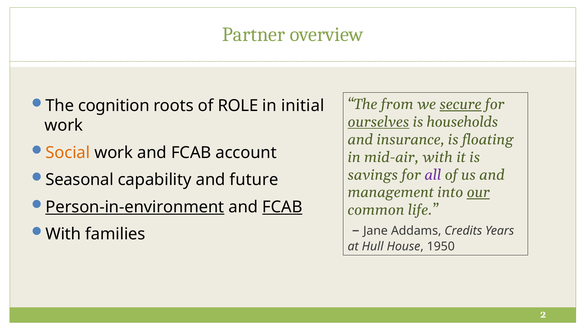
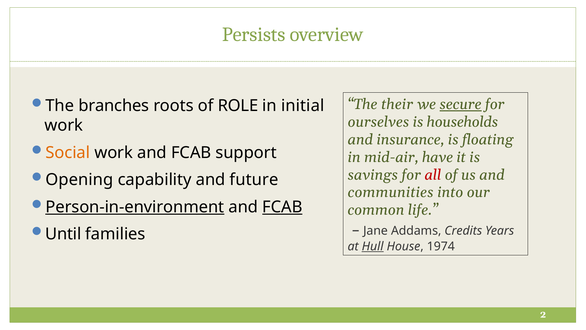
Partner: Partner -> Persists (254, 35)
cognition: cognition -> branches (114, 106)
from: from -> their (397, 104)
ourselves underline: present -> none (378, 122)
account: account -> support (246, 152)
mid-air with: with -> have (438, 157)
all colour: purple -> red (433, 175)
Seasonal: Seasonal -> Opening (79, 180)
management: management -> communities (391, 192)
our underline: present -> none (478, 192)
With: With -> Until (63, 234)
Hull underline: none -> present (373, 246)
1950: 1950 -> 1974 (441, 246)
